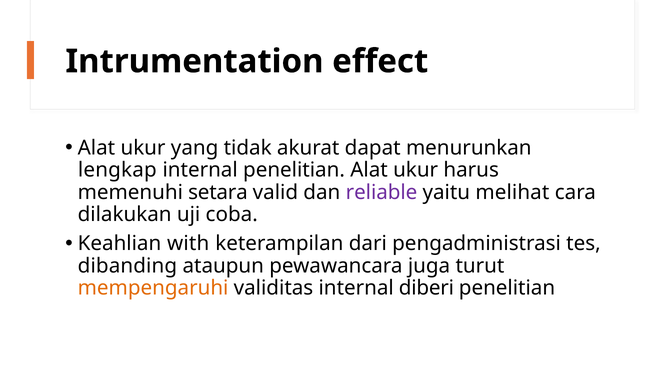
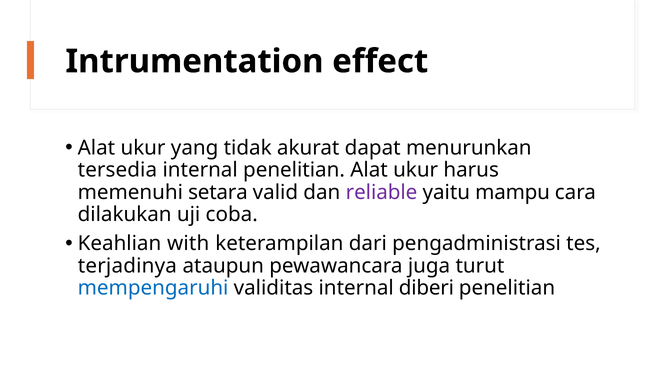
lengkap: lengkap -> tersedia (117, 170)
melihat: melihat -> mampu (513, 192)
dibanding: dibanding -> terjadinya (127, 266)
mempengaruhi colour: orange -> blue (153, 288)
